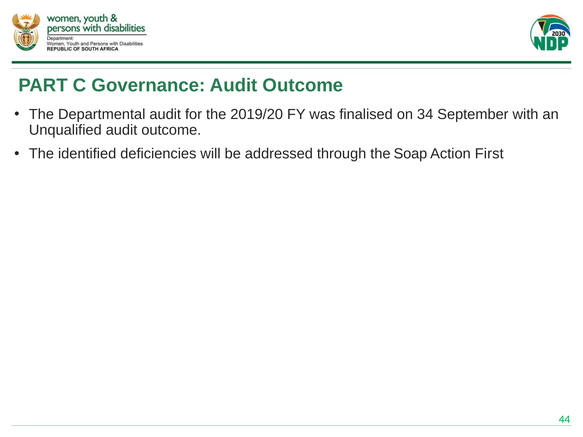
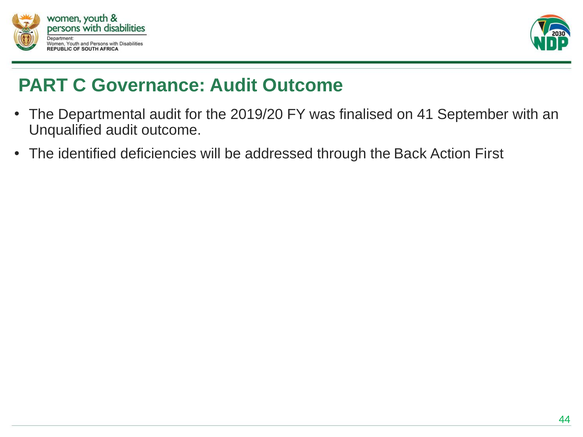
34: 34 -> 41 (425, 114)
Soap: Soap -> Back (410, 154)
